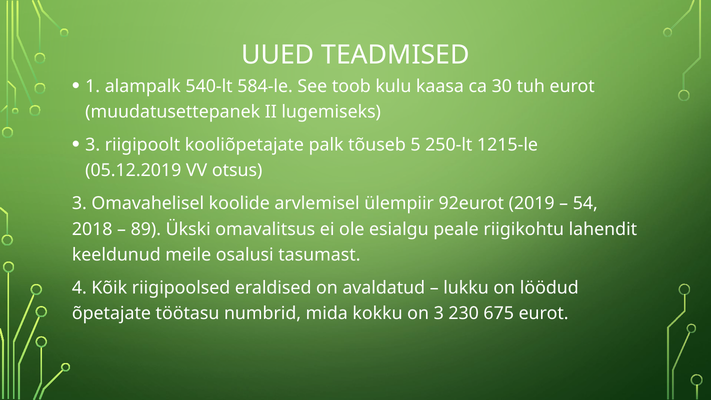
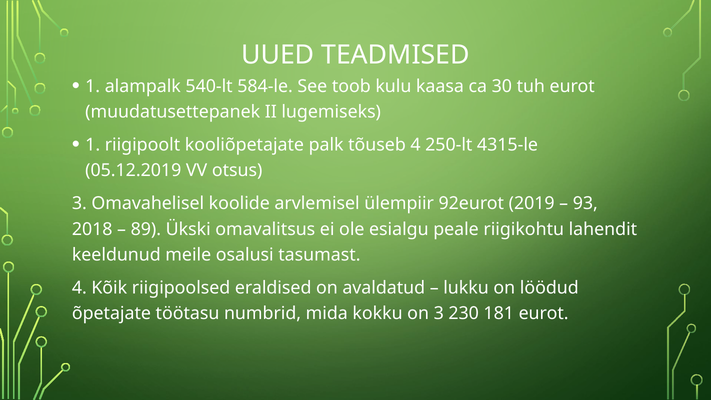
3: 3 -> 1 (93, 145)
tõuseb 5: 5 -> 4 (416, 145)
1215-le: 1215-le -> 4315-le (507, 145)
54: 54 -> 93 (585, 204)
675: 675 -> 181 (499, 313)
